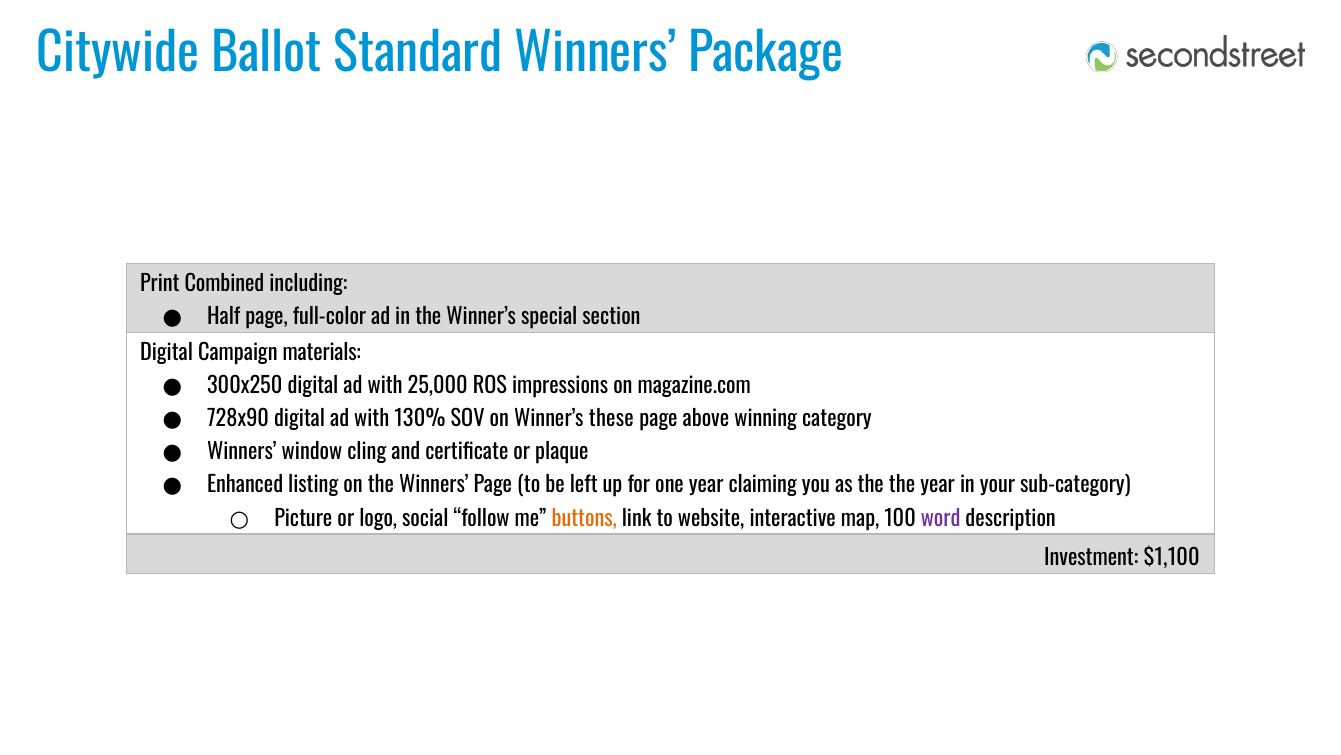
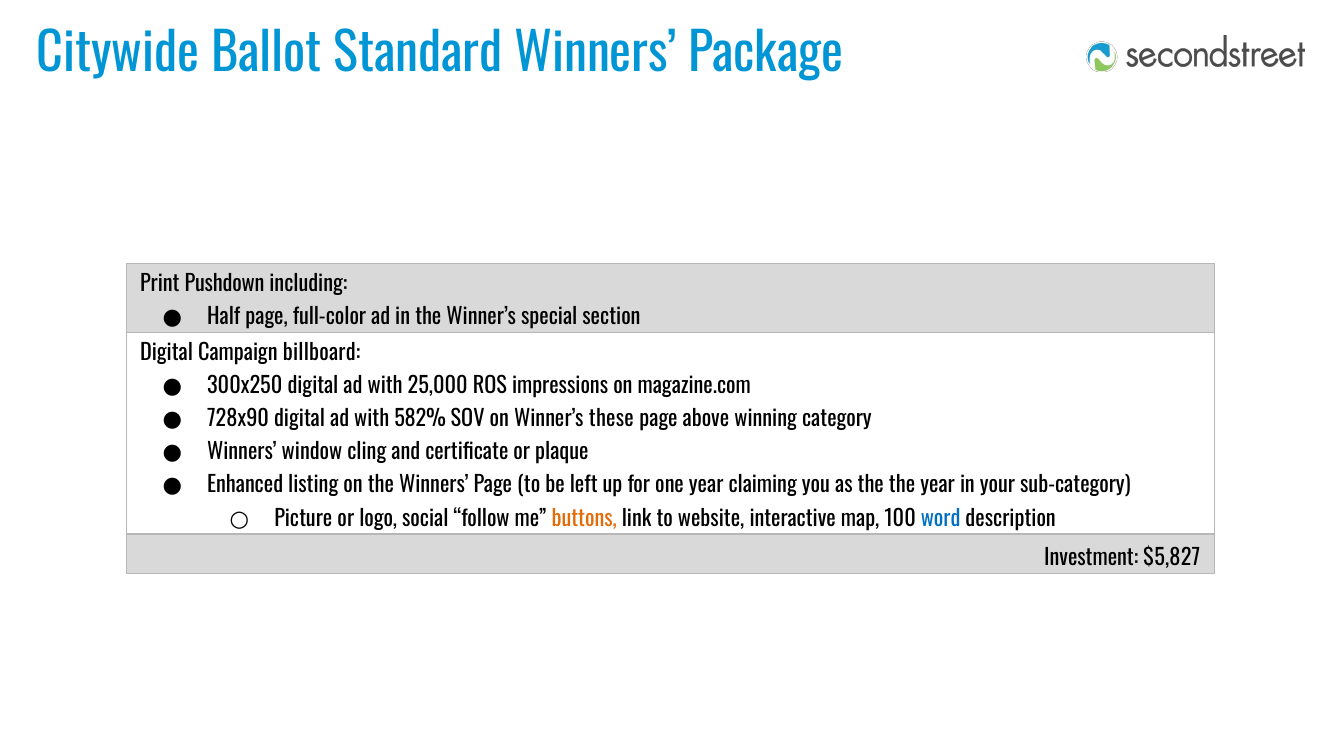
Combined: Combined -> Pushdown (224, 284)
materials: materials -> billboard (322, 353)
130%: 130% -> 582% (420, 419)
word colour: purple -> blue (941, 518)
$1,100: $1,100 -> $5,827 (1172, 558)
